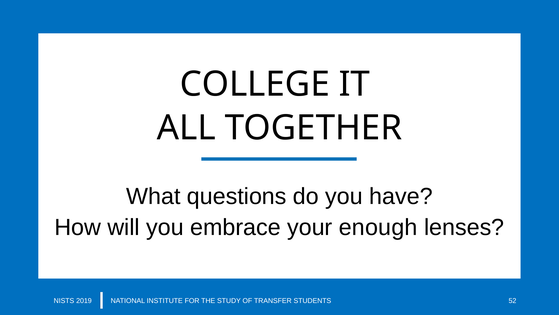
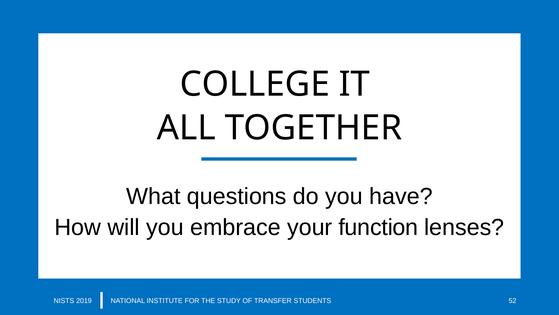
enough: enough -> function (378, 227)
